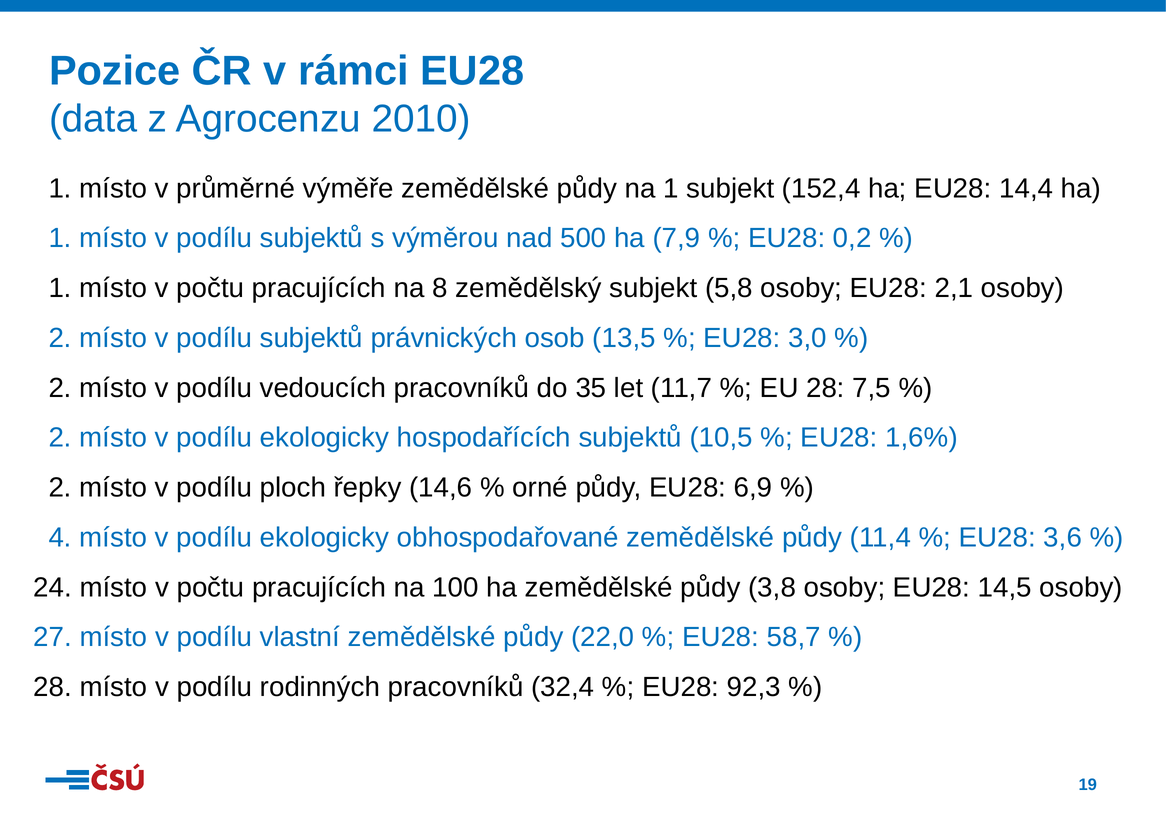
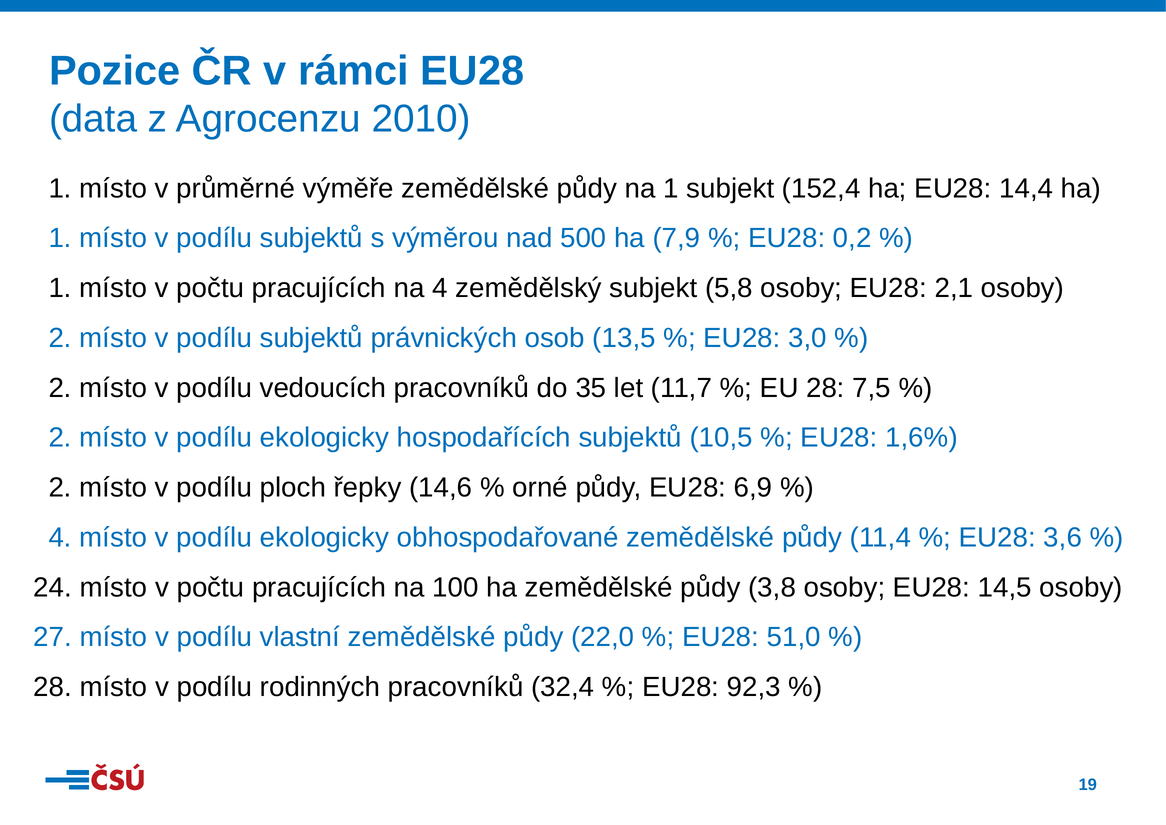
na 8: 8 -> 4 (440, 288)
58,7: 58,7 -> 51,0 (794, 637)
